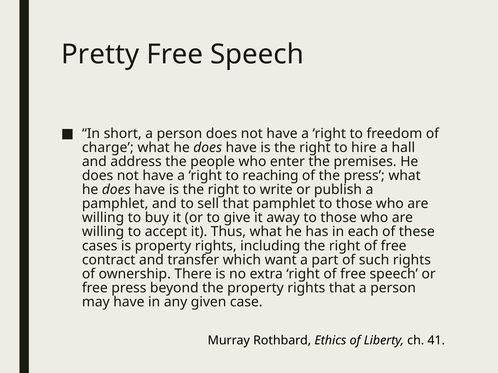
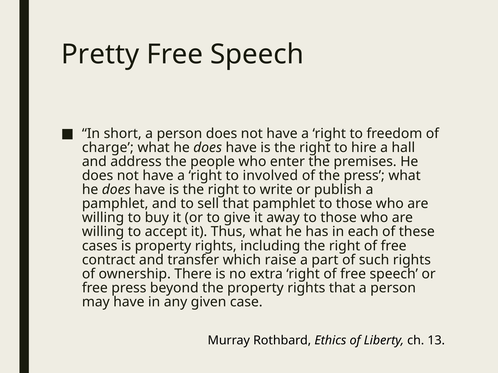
reaching: reaching -> involved (270, 176)
want: want -> raise (281, 260)
41: 41 -> 13 (436, 341)
